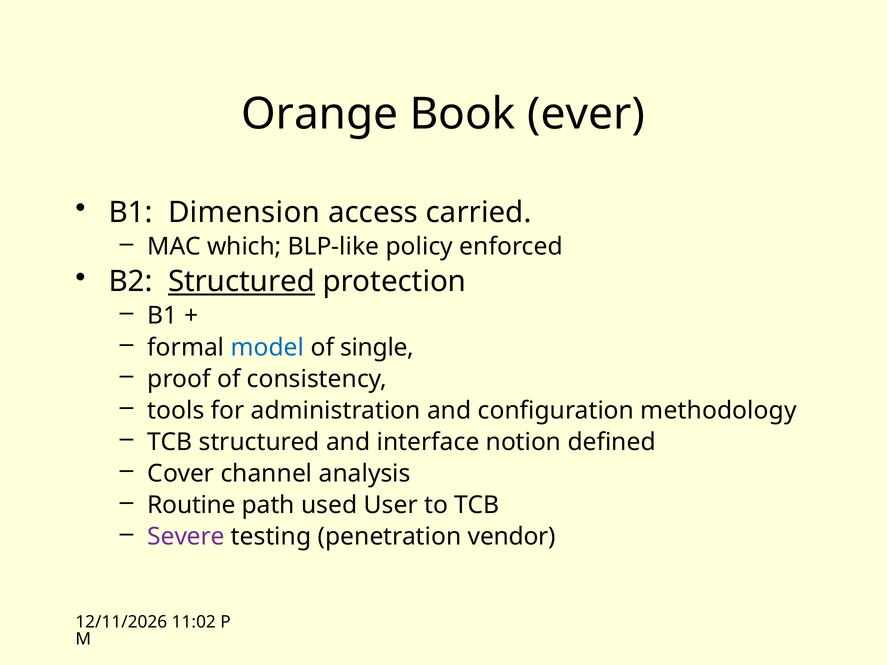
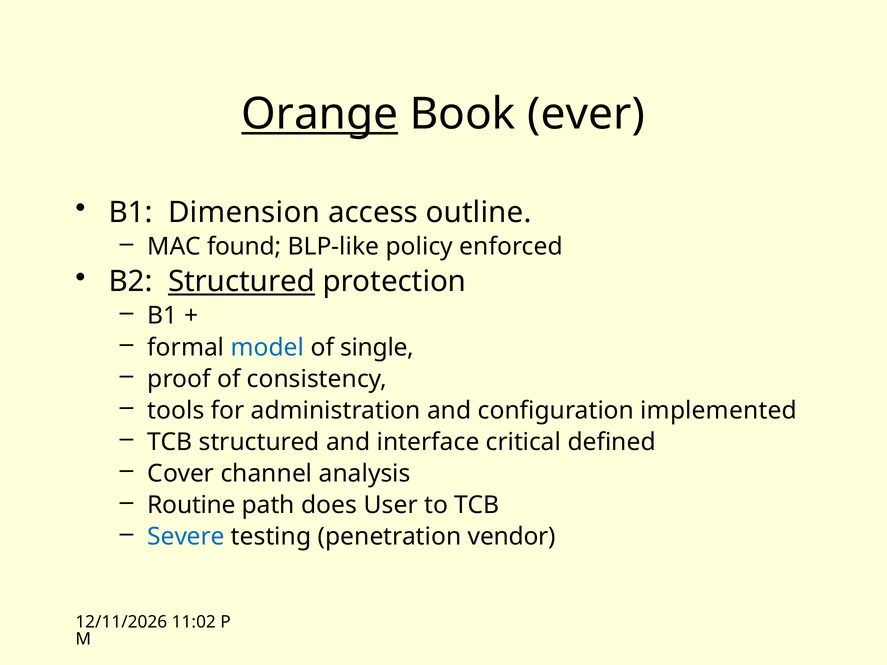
Orange underline: none -> present (320, 114)
carried: carried -> outline (479, 212)
which: which -> found (244, 247)
methodology: methodology -> implemented (719, 411)
notion: notion -> critical (524, 442)
used: used -> does (329, 505)
Severe colour: purple -> blue (186, 537)
